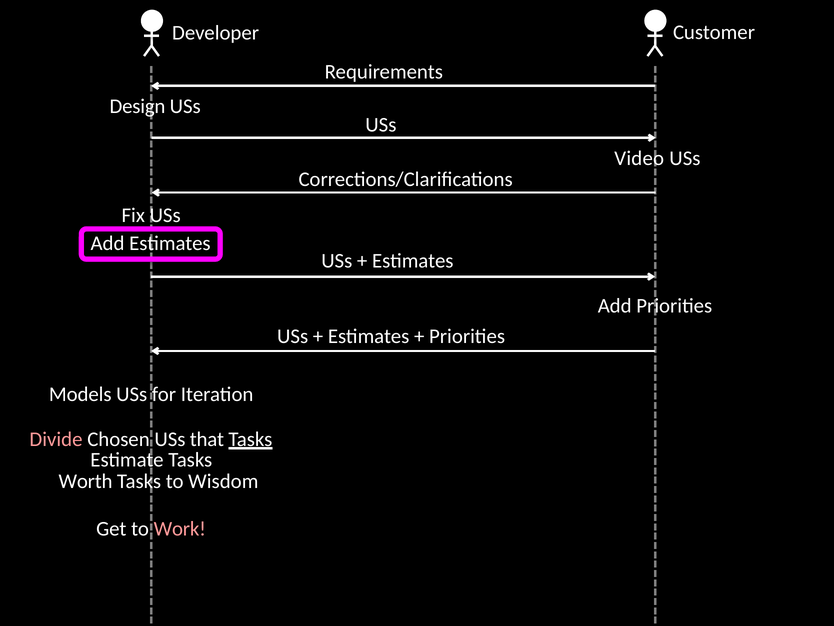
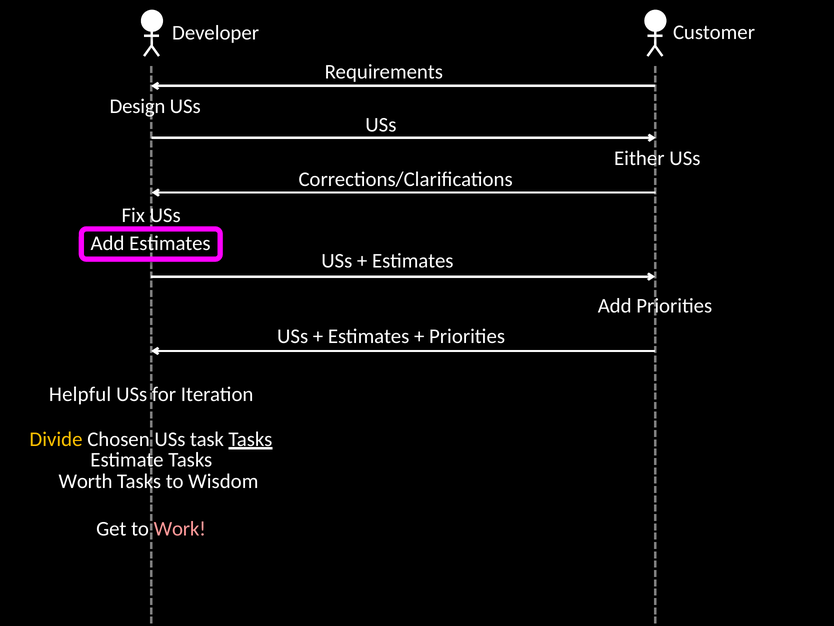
Video: Video -> Either (639, 158)
Models: Models -> Helpful (80, 394)
Divide colour: pink -> yellow (56, 439)
that: that -> task (207, 439)
